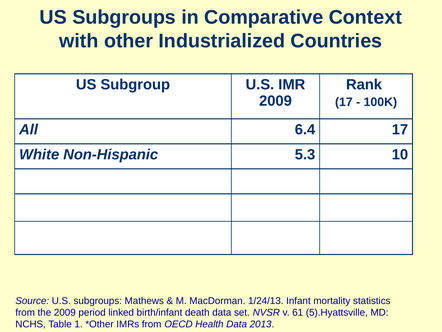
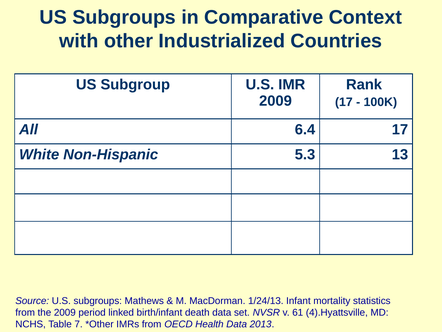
10: 10 -> 13 (400, 154)
5).Hyattsville: 5).Hyattsville -> 4).Hyattsville (337, 312)
1: 1 -> 7 (79, 324)
